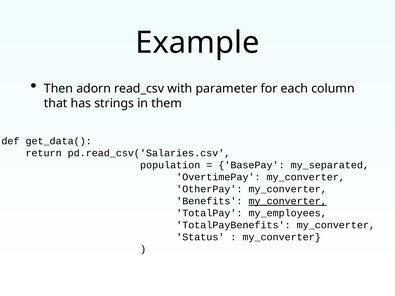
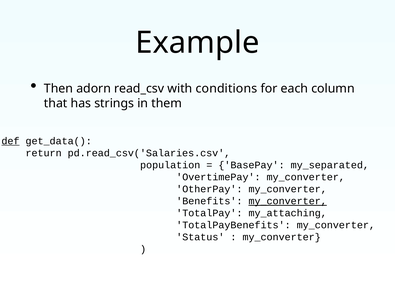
parameter: parameter -> conditions (226, 89)
def underline: none -> present (10, 141)
my_employees: my_employees -> my_attaching (288, 213)
